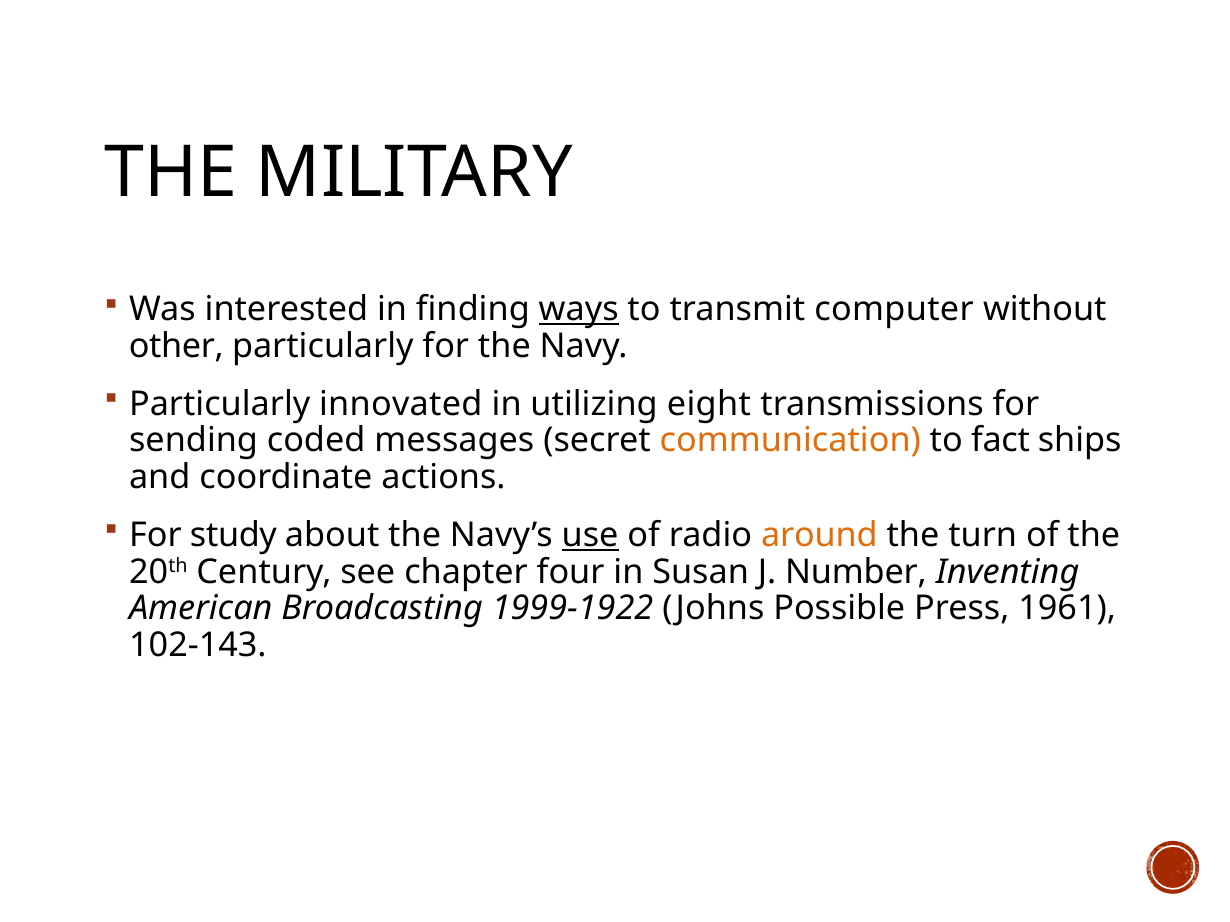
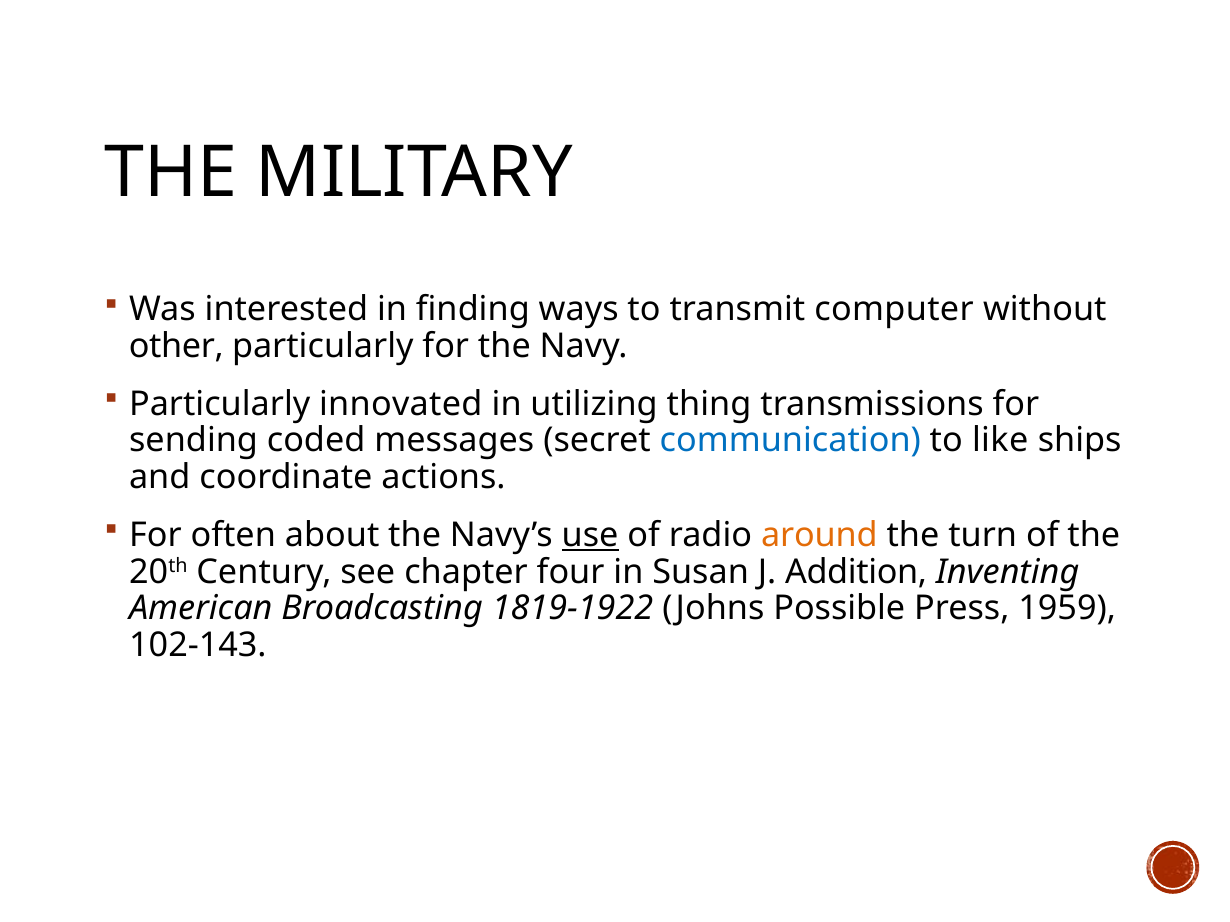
ways underline: present -> none (579, 310)
eight: eight -> thing (709, 404)
communication colour: orange -> blue (790, 441)
fact: fact -> like (1000, 441)
study: study -> often (233, 535)
Number: Number -> Addition (856, 572)
1999-1922: 1999-1922 -> 1819-1922 (572, 609)
1961: 1961 -> 1959 (1067, 609)
